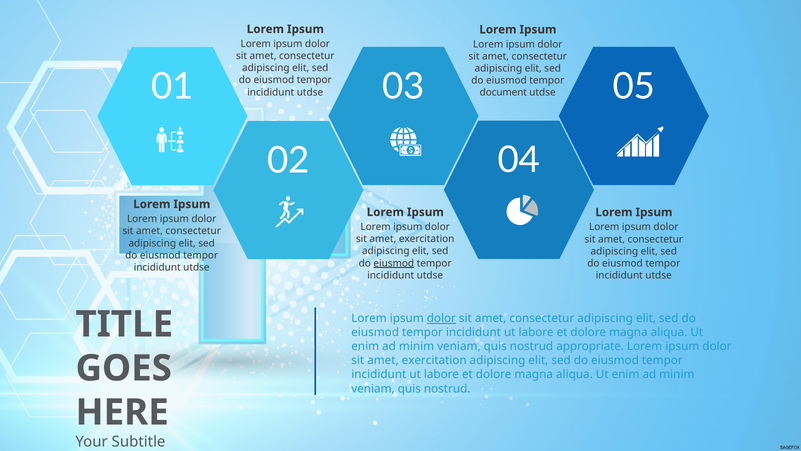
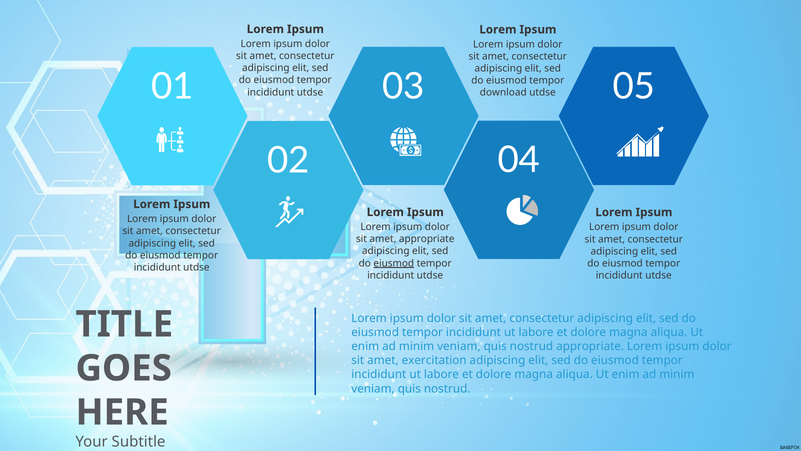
document: document -> download (503, 92)
exercitation: exercitation -> appropriate (427, 239)
dolor underline: present -> none (441, 318)
